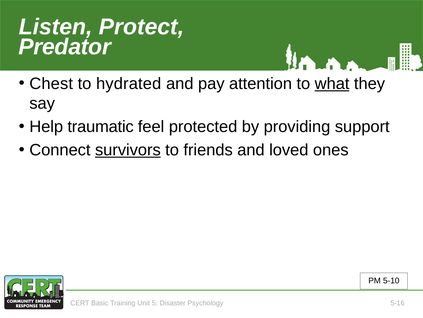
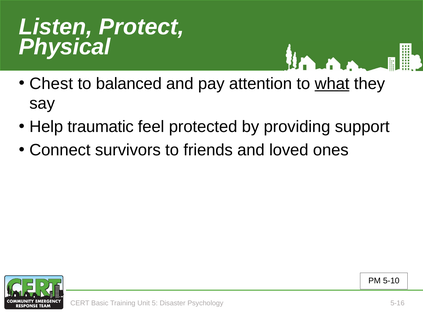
Predator: Predator -> Physical (65, 47)
hydrated: hydrated -> balanced (129, 84)
survivors underline: present -> none (128, 150)
